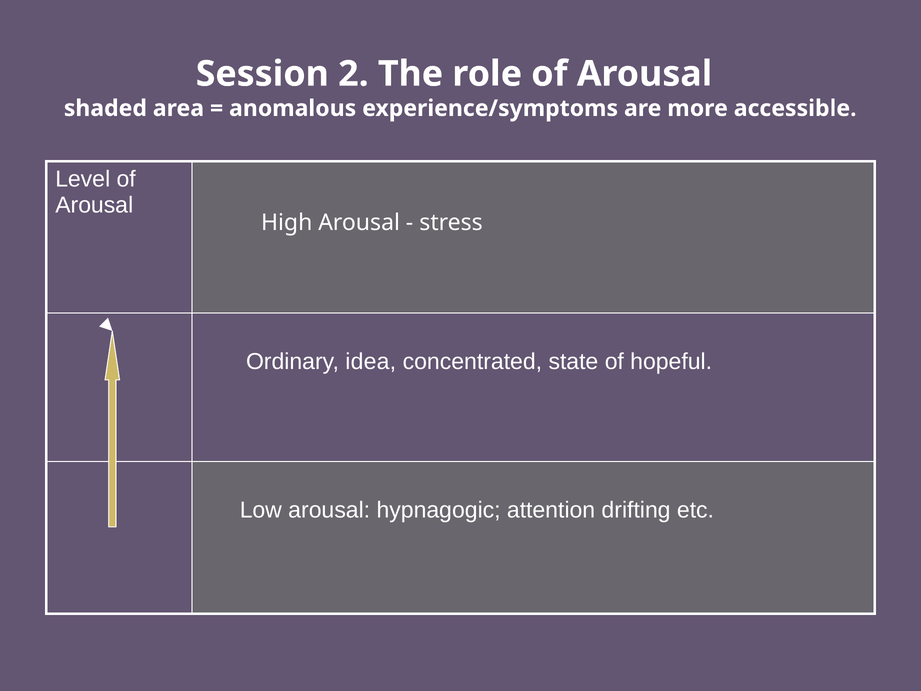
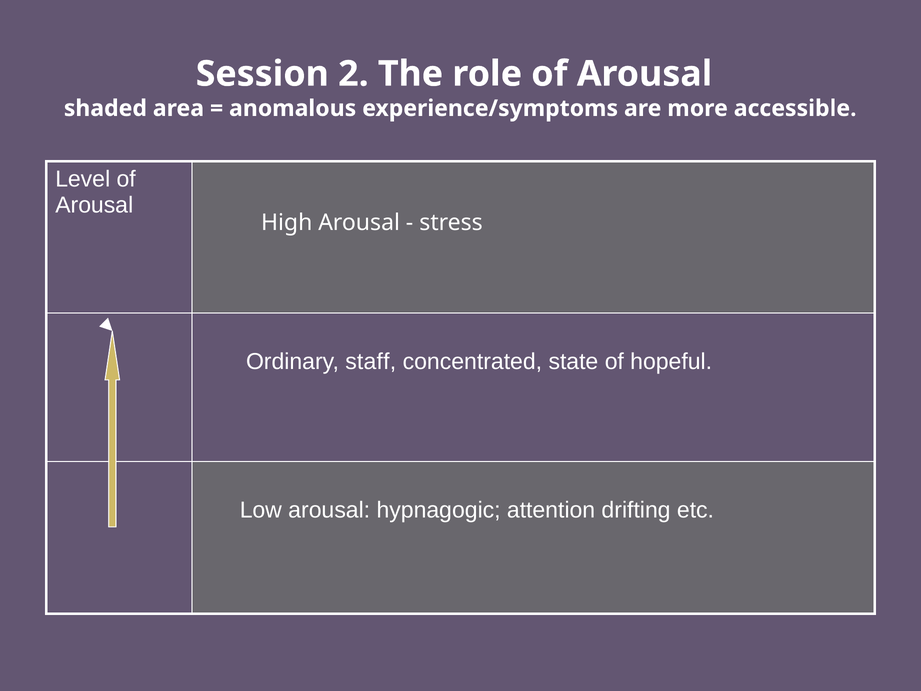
idea: idea -> staff (371, 361)
